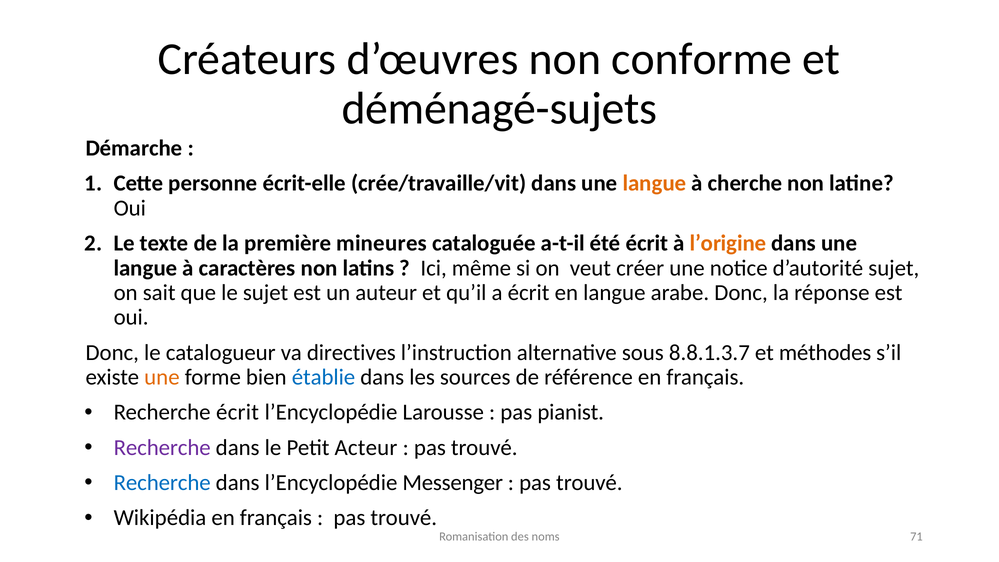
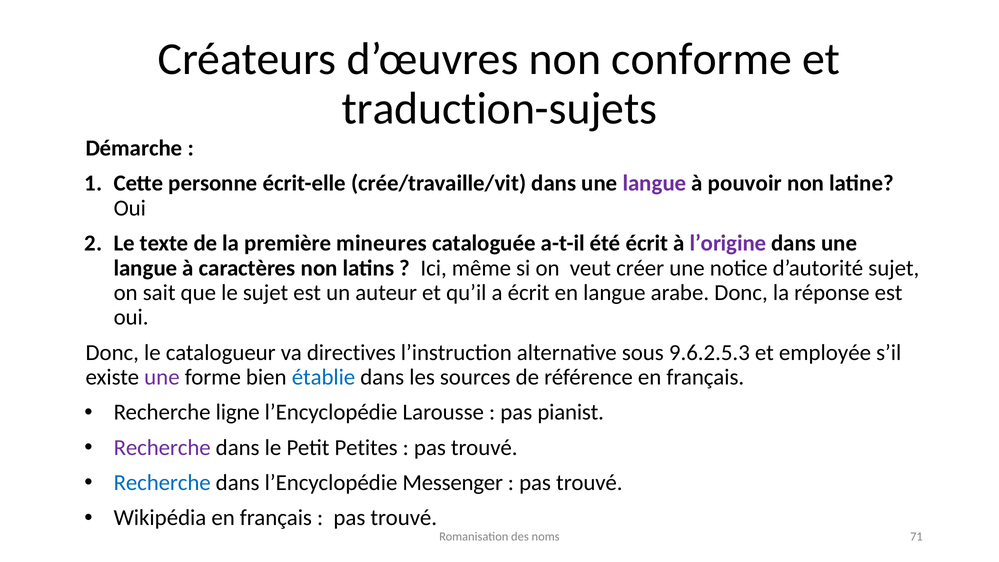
déménagé-sujets: déménagé-sujets -> traduction-sujets (499, 109)
langue colour: orange -> purple (654, 183)
cherche: cherche -> pouvoir (745, 183)
l’origine colour: orange -> purple (728, 243)
8.8.1.3.7: 8.8.1.3.7 -> 9.6.2.5.3 (709, 353)
méthodes: méthodes -> employée (825, 353)
une colour: orange -> purple (162, 377)
Recherche écrit: écrit -> ligne (238, 412)
Acteur: Acteur -> Petites (366, 448)
